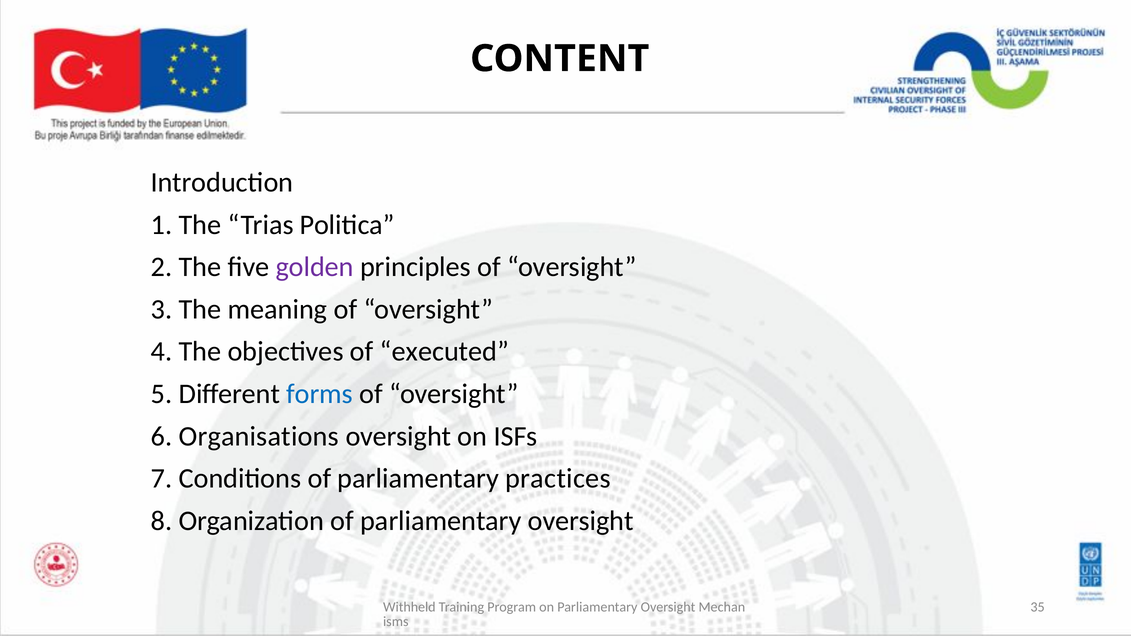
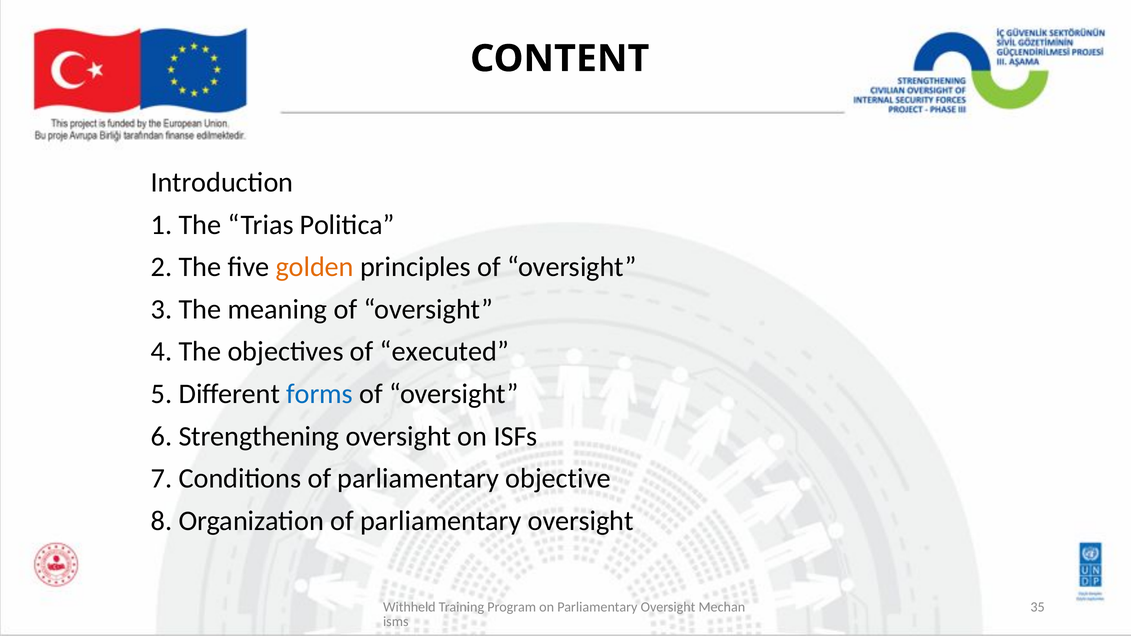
golden colour: purple -> orange (315, 267)
Organisations: Organisations -> Strengthening (259, 436)
practices: practices -> objective (558, 479)
